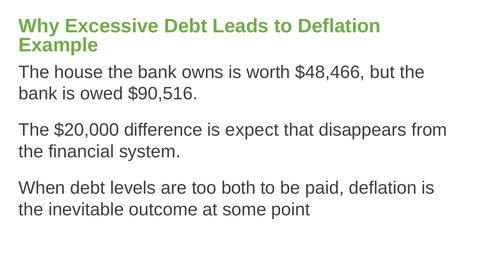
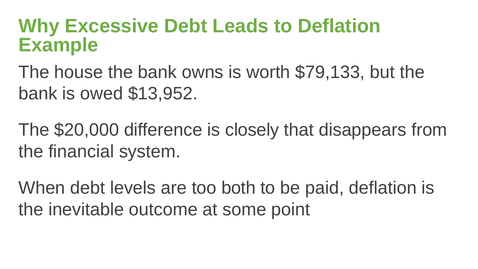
$48,466: $48,466 -> $79,133 (330, 72)
$90,516: $90,516 -> $13,952 (163, 94)
expect: expect -> closely (252, 130)
